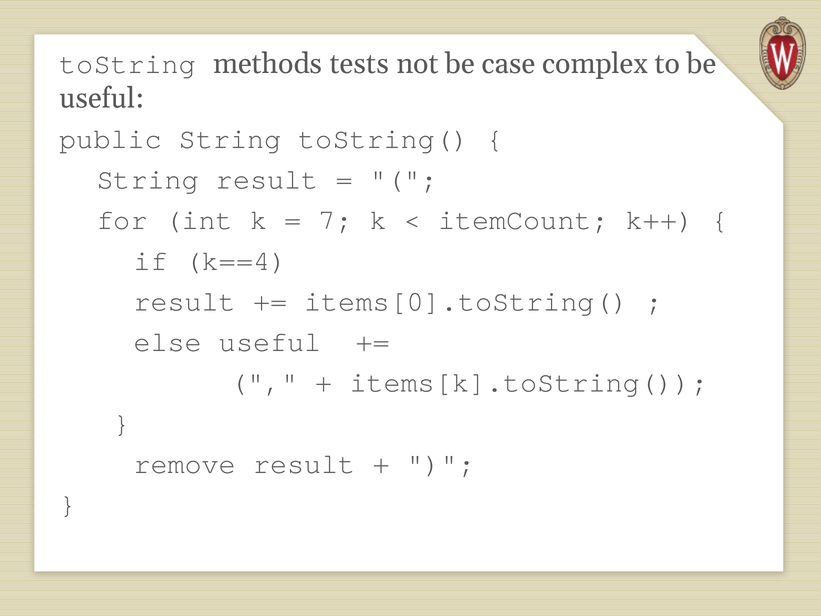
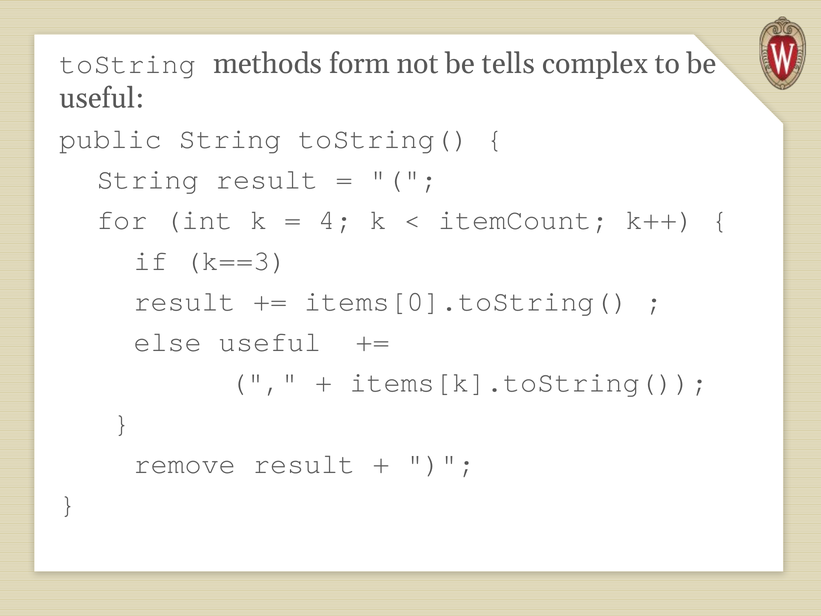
tests: tests -> form (360, 64)
case: case -> tells (509, 64)
7: 7 -> 4 (336, 220)
k==4: k==4 -> k==3 (236, 261)
